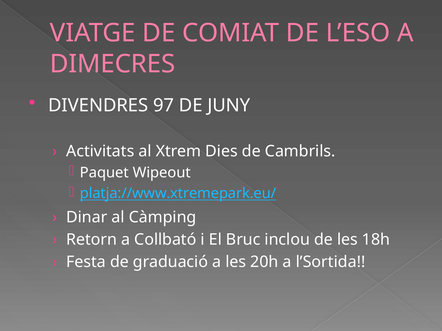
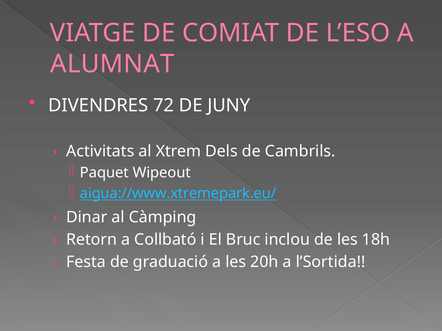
DIMECRES: DIMECRES -> ALUMNAT (112, 64)
97: 97 -> 72 (164, 106)
Dies: Dies -> Dels (221, 152)
platja://www.xtremepark.eu/: platja://www.xtremepark.eu/ -> aigua://www.xtremepark.eu/ (178, 193)
